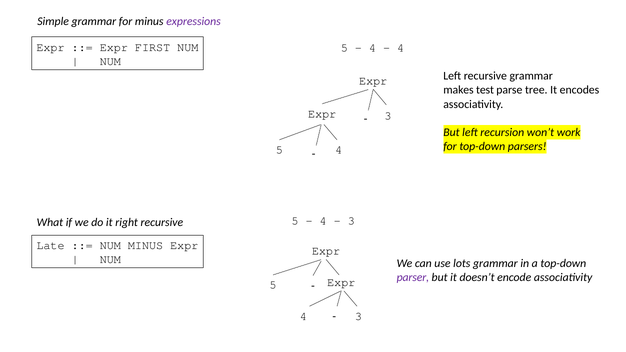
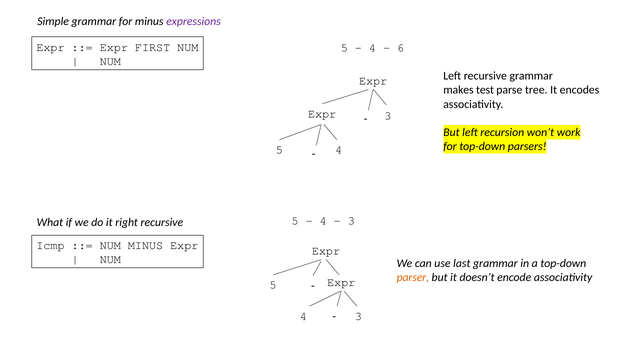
4: 4 -> 6 (401, 48)
Late: Late -> Icmp (50, 245)
lots: lots -> last (462, 263)
parser colour: purple -> orange (413, 277)
